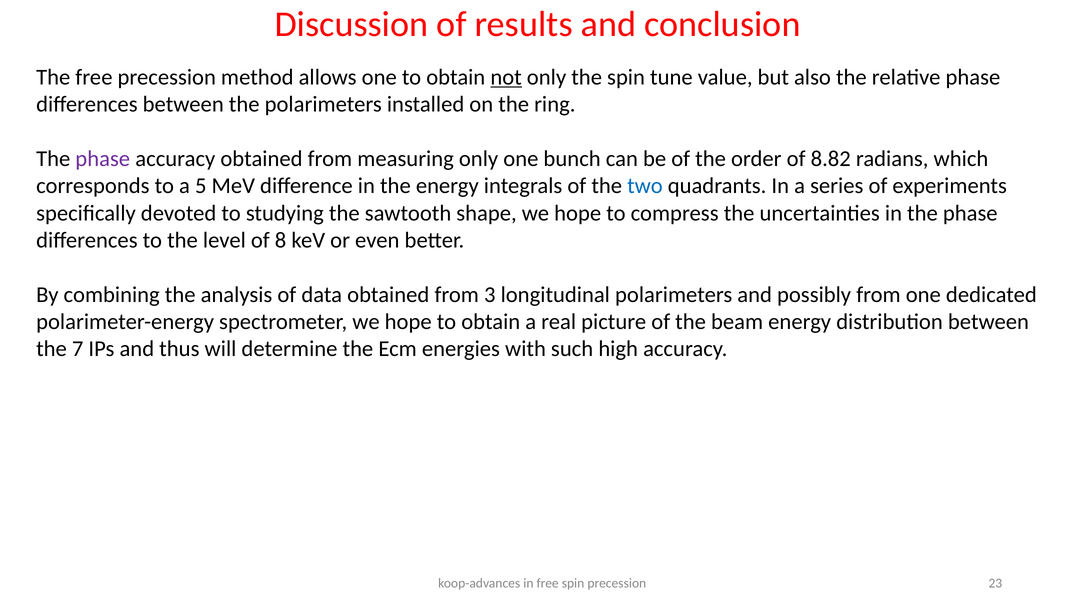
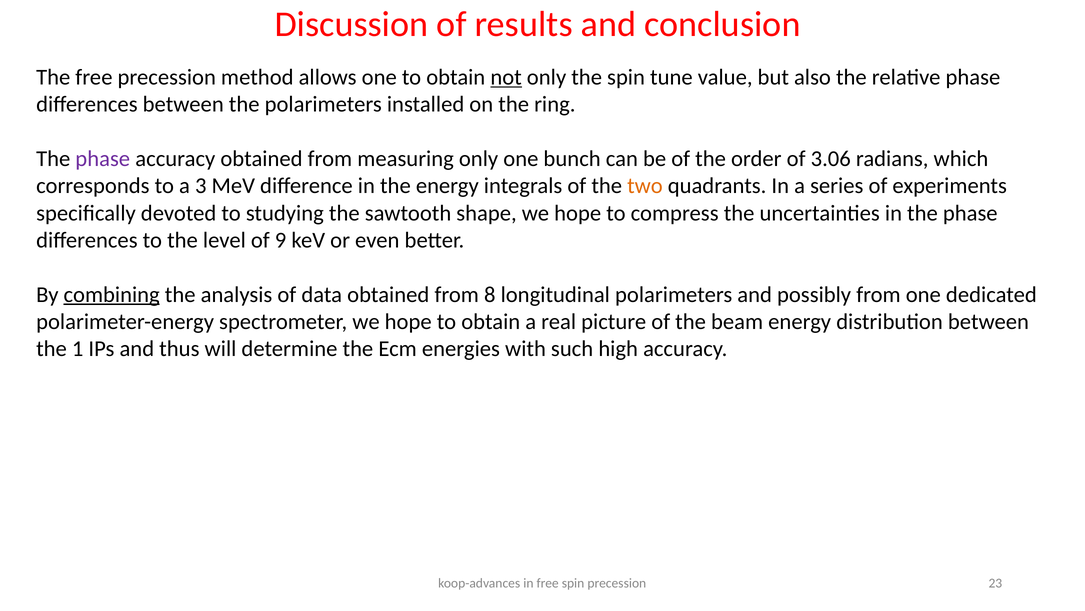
8.82: 8.82 -> 3.06 (831, 159)
5: 5 -> 3 (201, 186)
two colour: blue -> orange (645, 186)
8: 8 -> 9 (281, 240)
combining underline: none -> present (112, 294)
3: 3 -> 8 (490, 294)
7: 7 -> 1 (78, 349)
